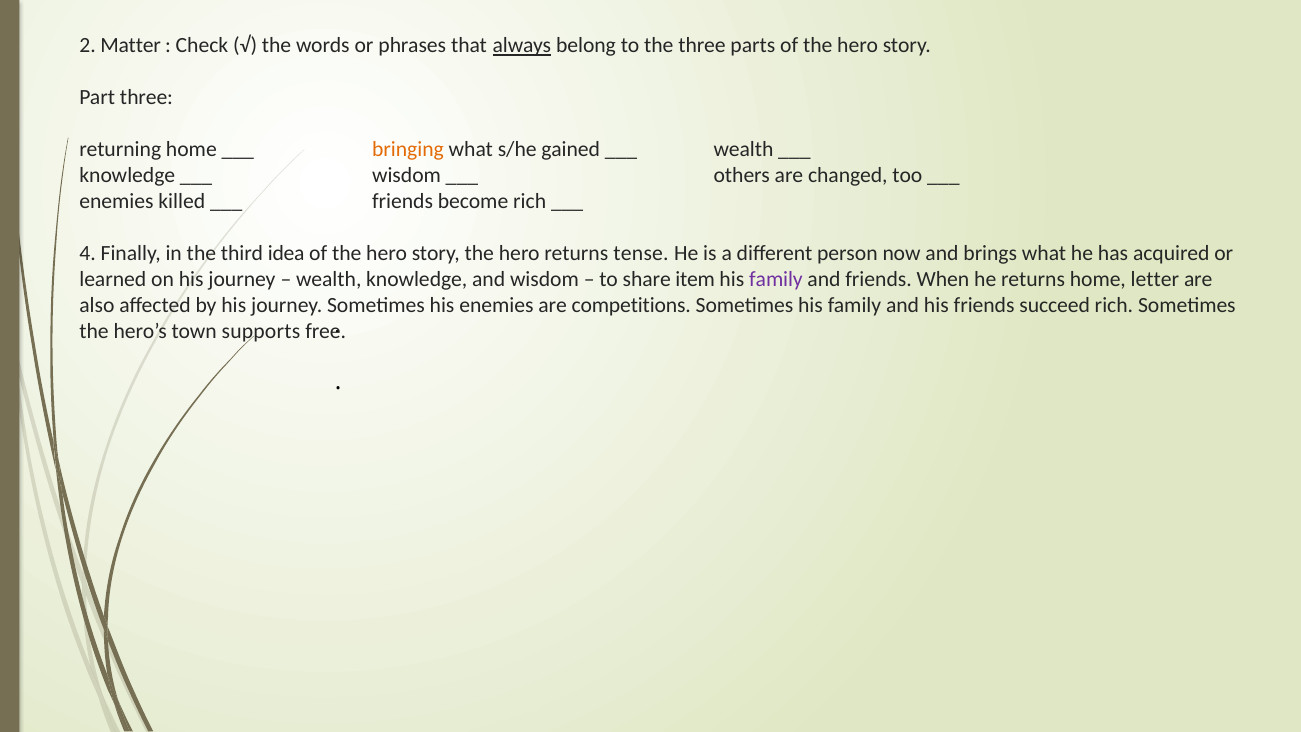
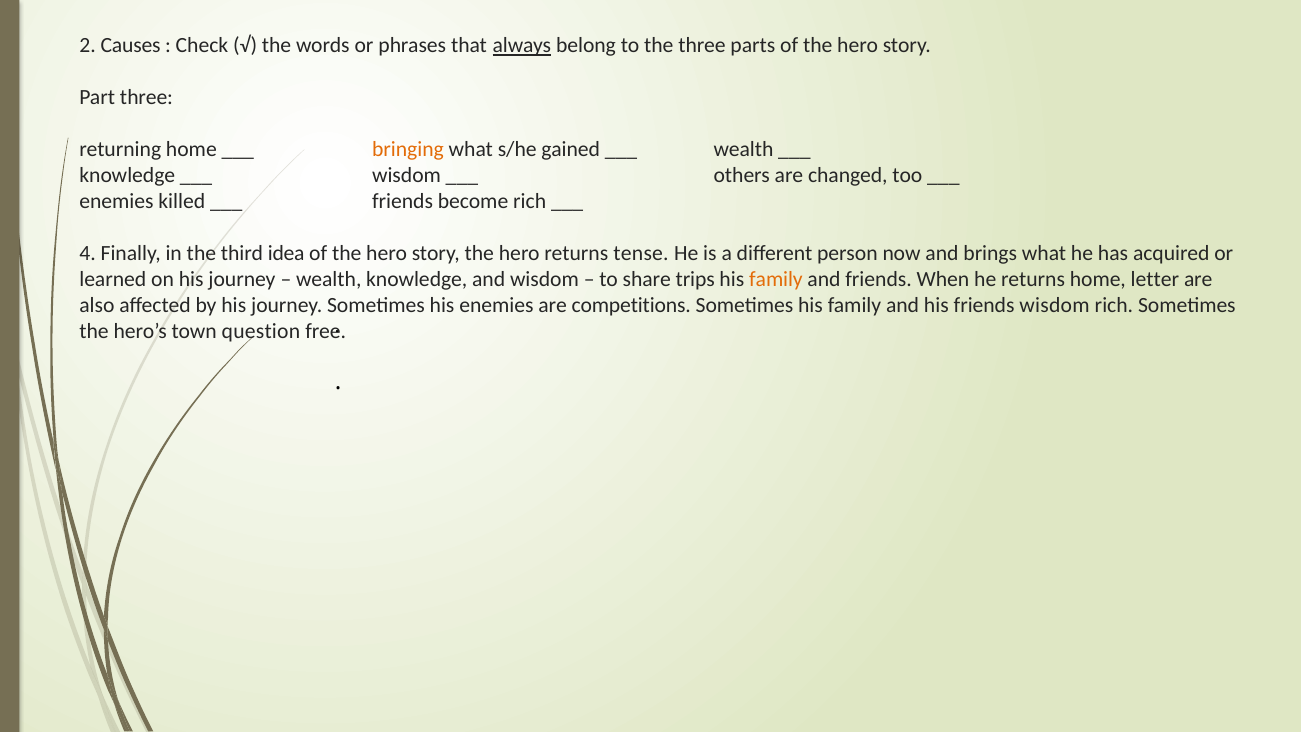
Matter: Matter -> Causes (131, 45)
item: item -> trips (695, 279)
family colour: purple -> orange (776, 279)
friends succeed: succeed -> wisdom (1055, 305)
supports: supports -> question (261, 331)
